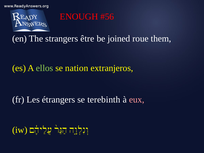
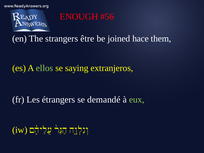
roue: roue -> hace (141, 39)
nation: nation -> saying (77, 68)
terebinth: terebinth -> demandé (104, 100)
eux colour: pink -> light green (137, 100)
